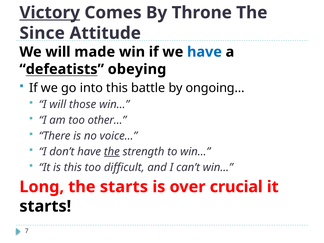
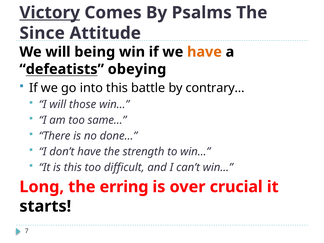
Throne: Throne -> Psalms (202, 13)
made: made -> being (95, 52)
have colour: blue -> orange (204, 52)
ongoing…: ongoing… -> contrary… (215, 88)
other…: other… -> same… (107, 120)
voice…: voice… -> done… (119, 136)
the underline: present -> none (112, 152)
the starts: starts -> erring (124, 187)
